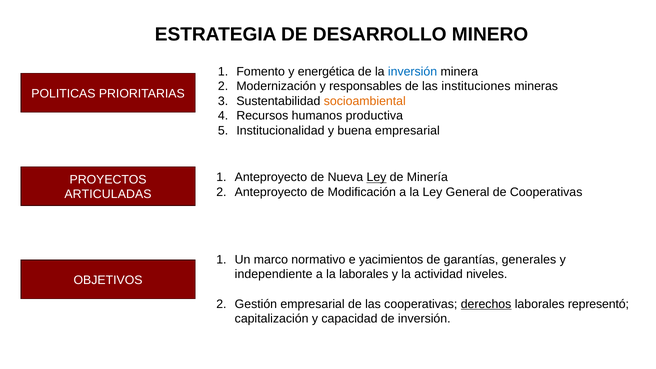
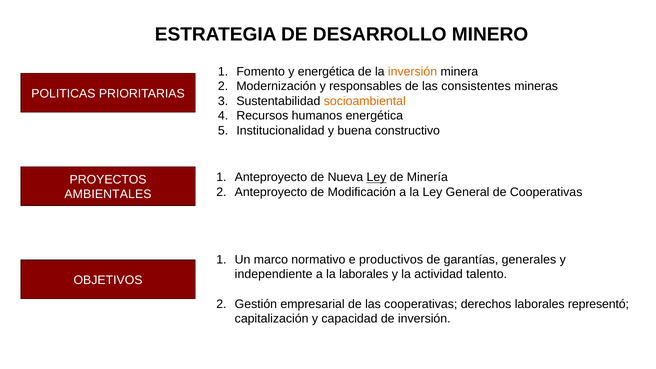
inversión colour: blue -> orange (413, 72)
instituciones: instituciones -> consistentes (476, 86)
humanos productiva: productiva -> energética (374, 116)
buena empresarial: empresarial -> constructivo (407, 131)
ARTICULADAS: ARTICULADAS -> AMBIENTALES (108, 194)
yacimientos: yacimientos -> productivos (391, 260)
niveles: niveles -> talento (487, 274)
derechos underline: present -> none (486, 304)
